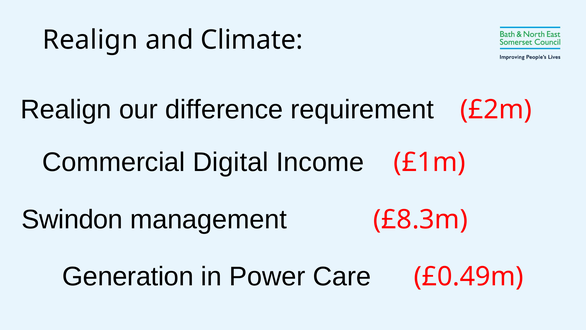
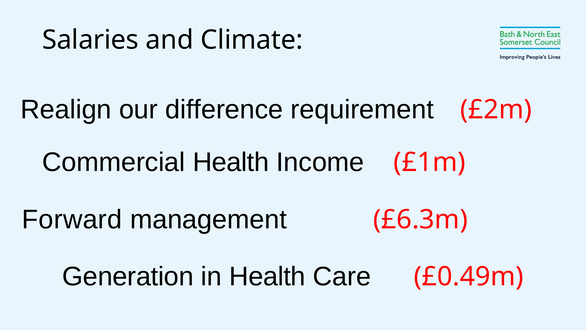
Realign: Realign -> Salaries (90, 40)
Commercial Digital: Digital -> Health (231, 162)
Swindon: Swindon -> Forward (72, 219)
£8.3m: £8.3m -> £6.3m (420, 219)
in Power: Power -> Health (267, 276)
